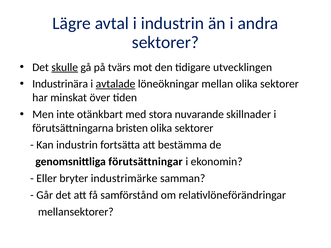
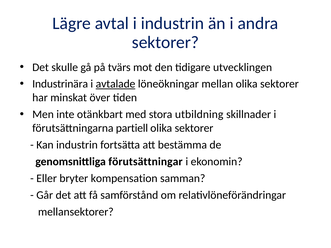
skulle underline: present -> none (65, 67)
nuvarande: nuvarande -> utbildning (199, 115)
bristen: bristen -> partiell (132, 128)
industrimärke: industrimärke -> kompensation (124, 179)
